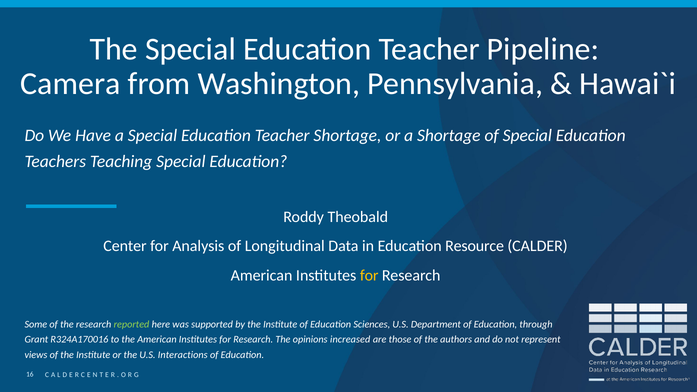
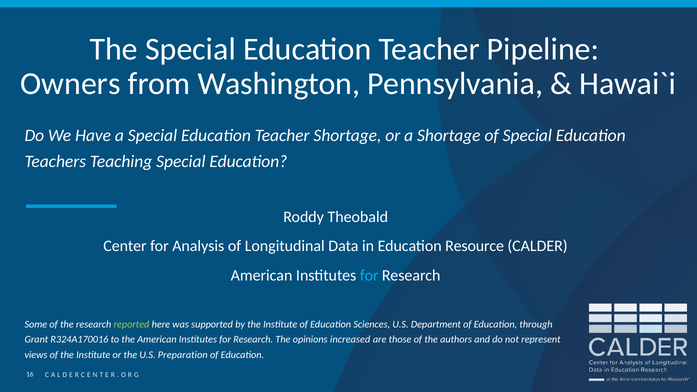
Camera: Camera -> Owners (70, 84)
for colour: yellow -> light blue (369, 276)
Interactions: Interactions -> Preparation (183, 355)
